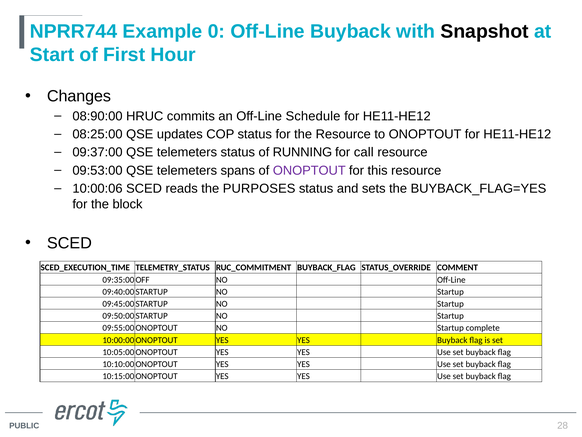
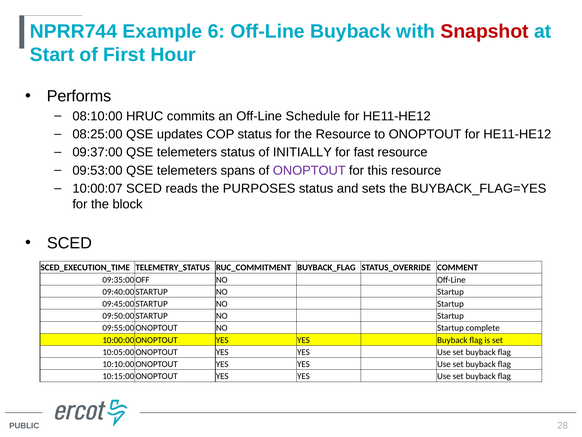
0: 0 -> 6 (216, 31)
Snapshot colour: black -> red (485, 31)
Changes: Changes -> Performs (79, 96)
08:90:00: 08:90:00 -> 08:10:00 (97, 116)
RUNNING: RUNNING -> INITIALLY (302, 152)
call: call -> fast (364, 152)
10:00:06: 10:00:06 -> 10:00:07 (97, 188)
